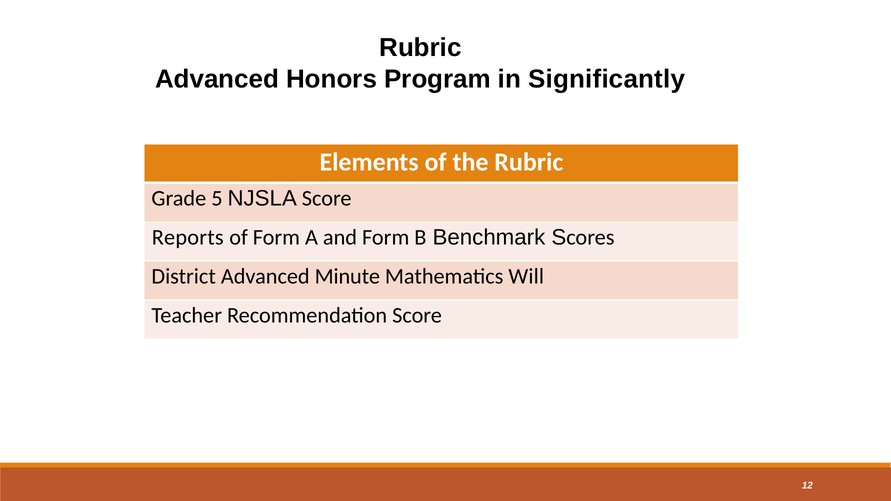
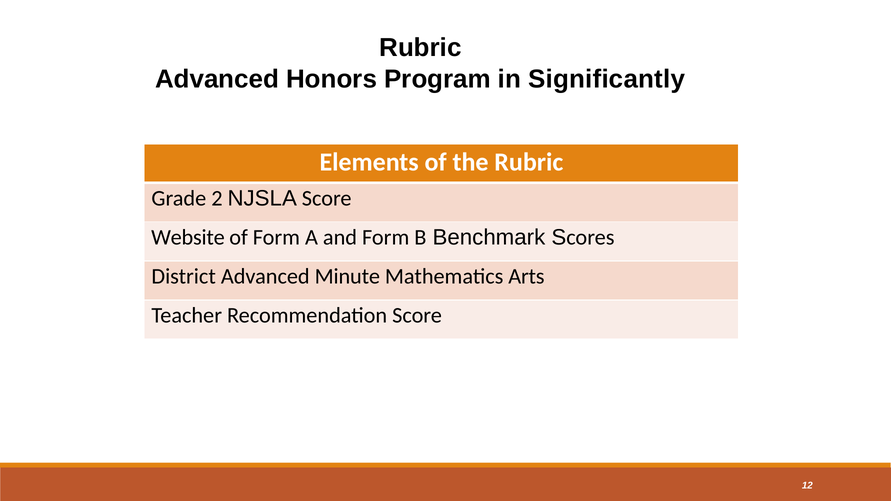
5: 5 -> 2 (217, 199)
Reports: Reports -> Website (188, 238)
Will: Will -> Arts (526, 277)
